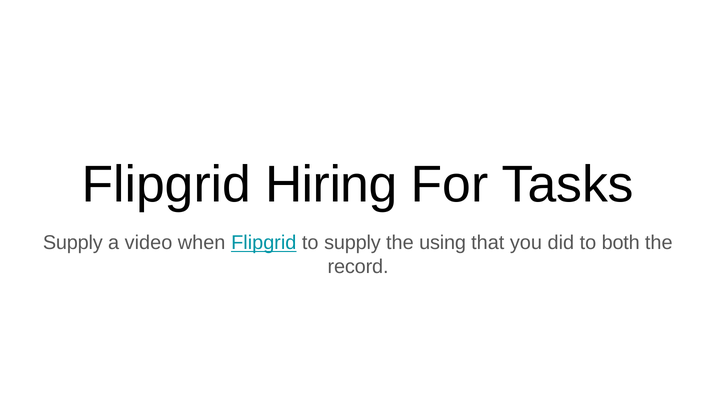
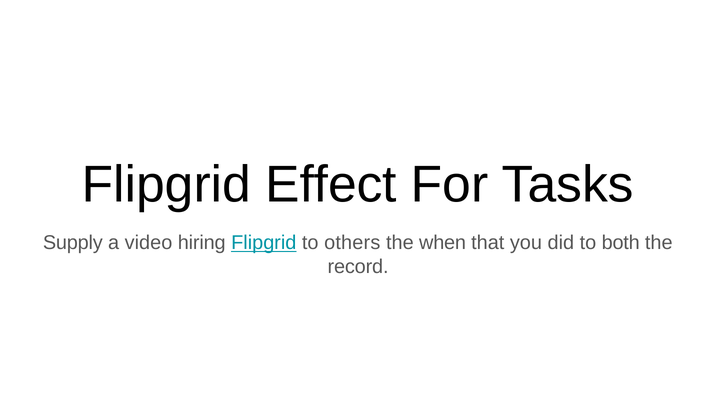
Hiring: Hiring -> Effect (331, 184)
when: when -> hiring (202, 242)
to supply: supply -> others (352, 242)
using: using -> when (443, 242)
